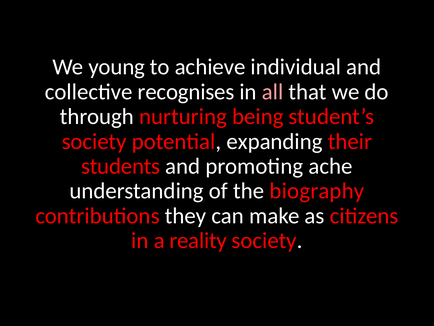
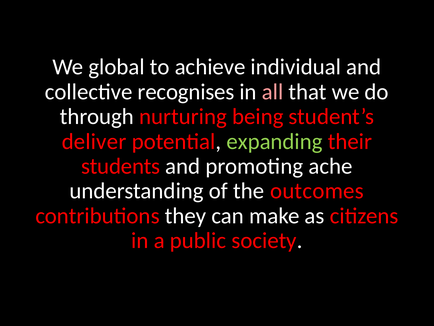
young: young -> global (117, 67)
society: society -> deliver (94, 141)
expanding colour: white -> light green (275, 141)
biography: biography -> outcomes (317, 191)
reality: reality -> public (198, 240)
